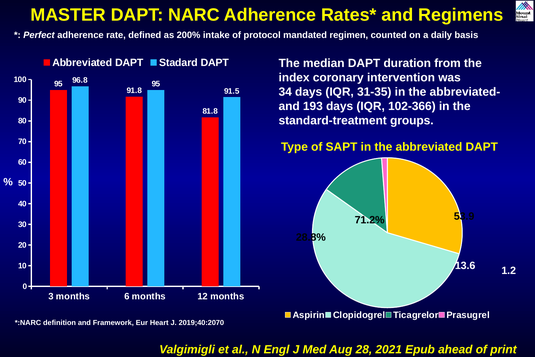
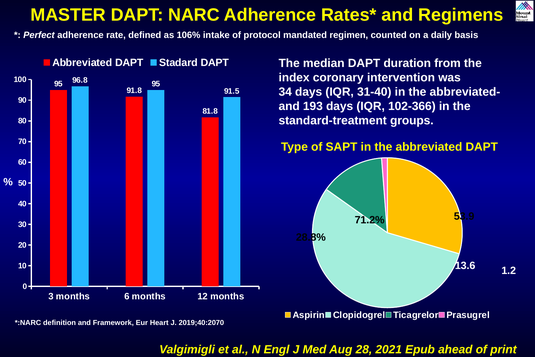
200%: 200% -> 106% (189, 35)
31-35: 31-35 -> 31-40 (374, 92)
